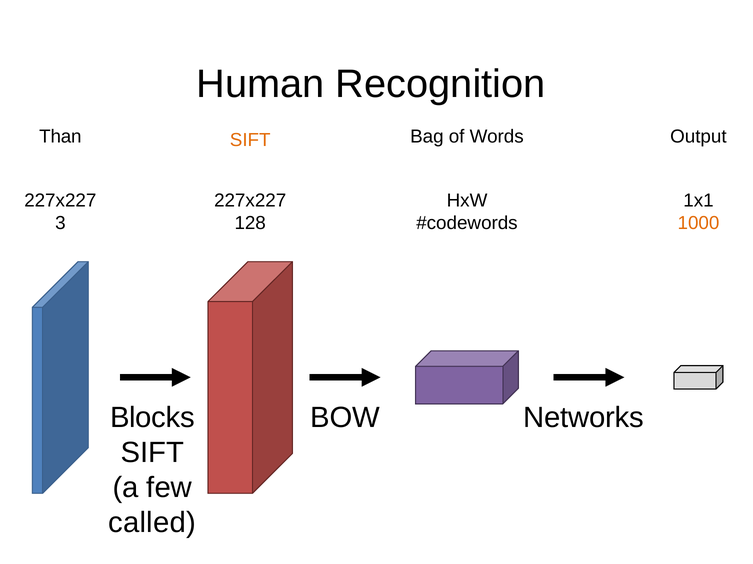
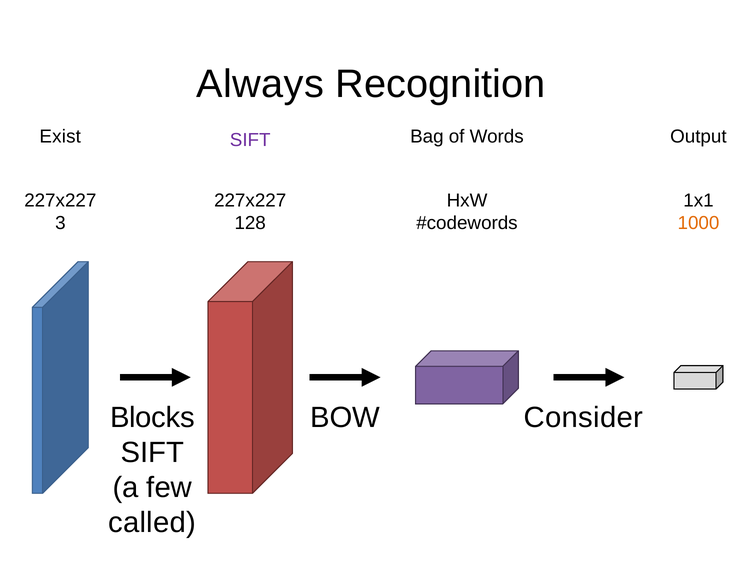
Human: Human -> Always (260, 84)
Than: Than -> Exist (60, 137)
SIFT colour: orange -> purple (250, 140)
Networks: Networks -> Consider (583, 418)
